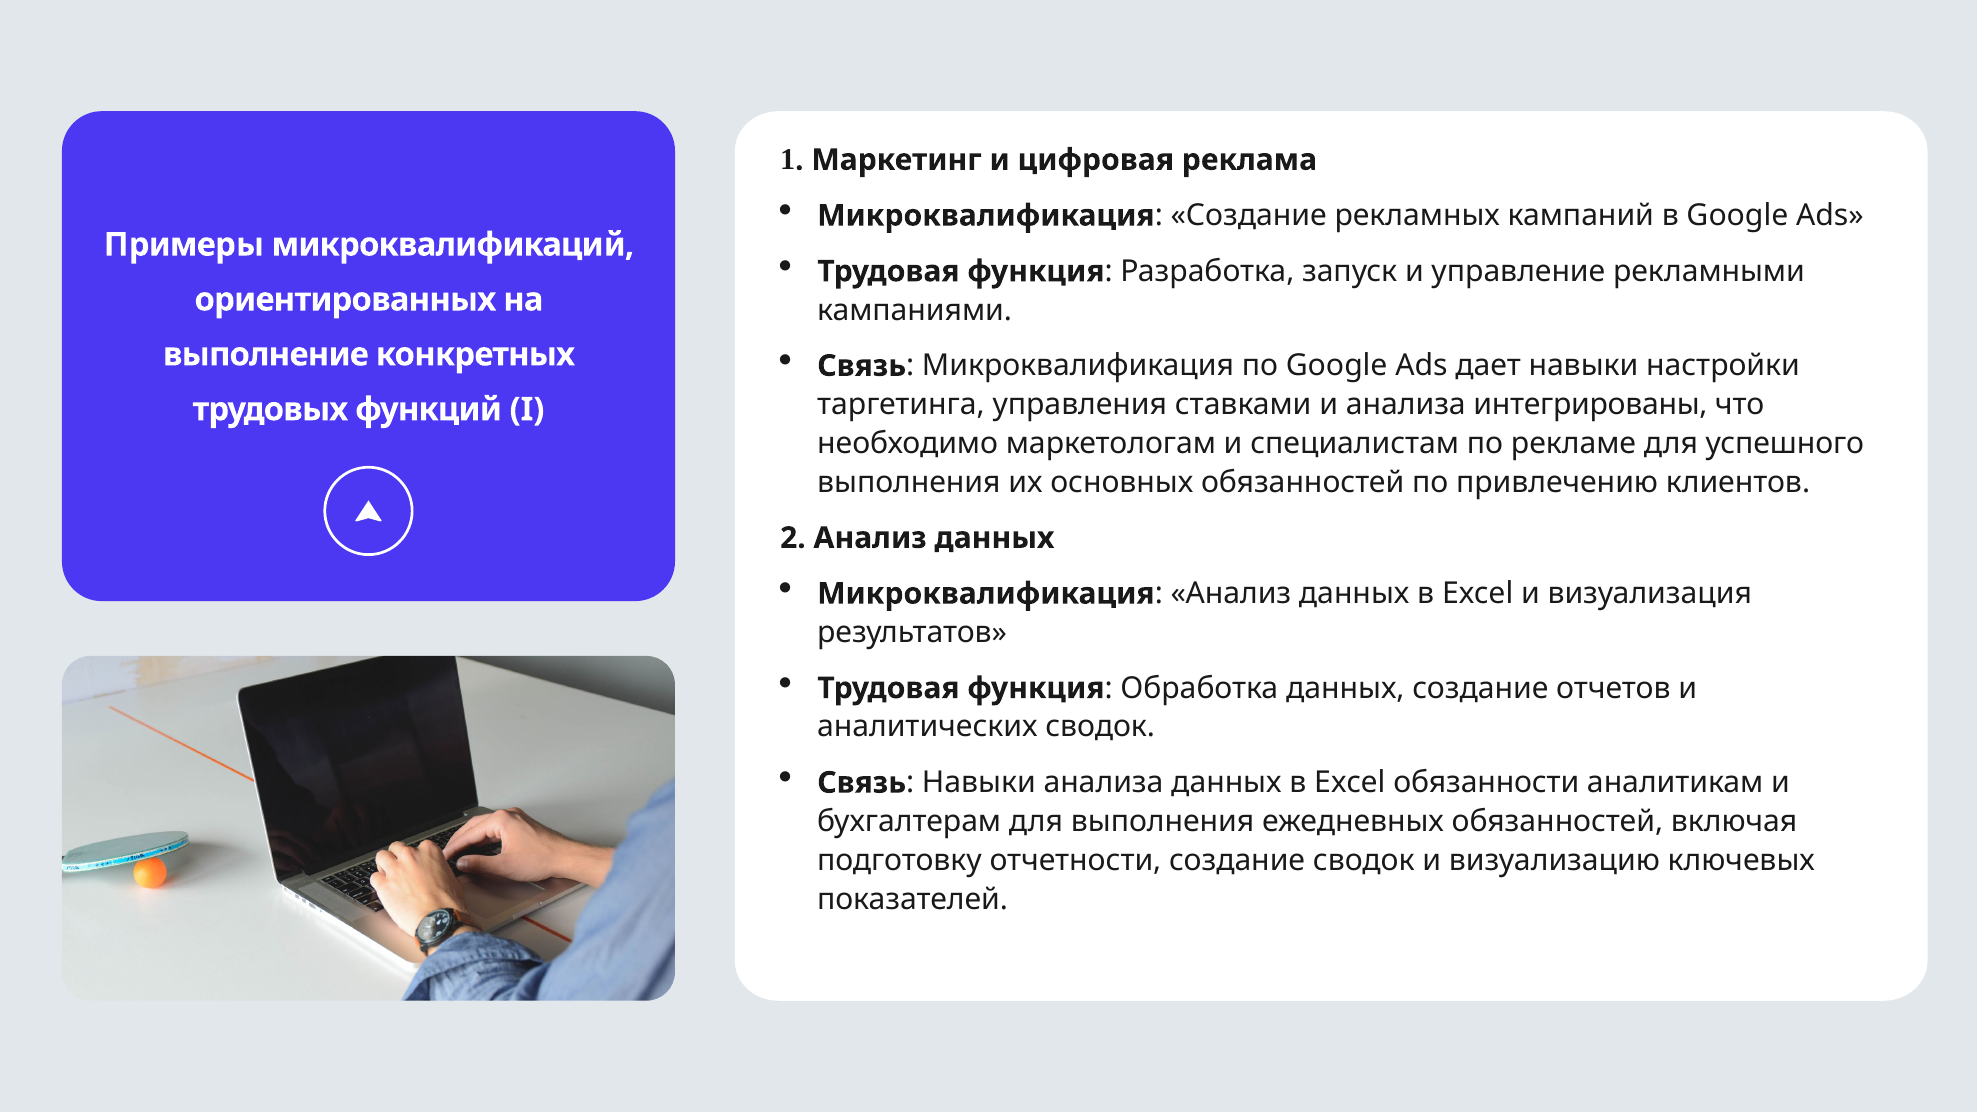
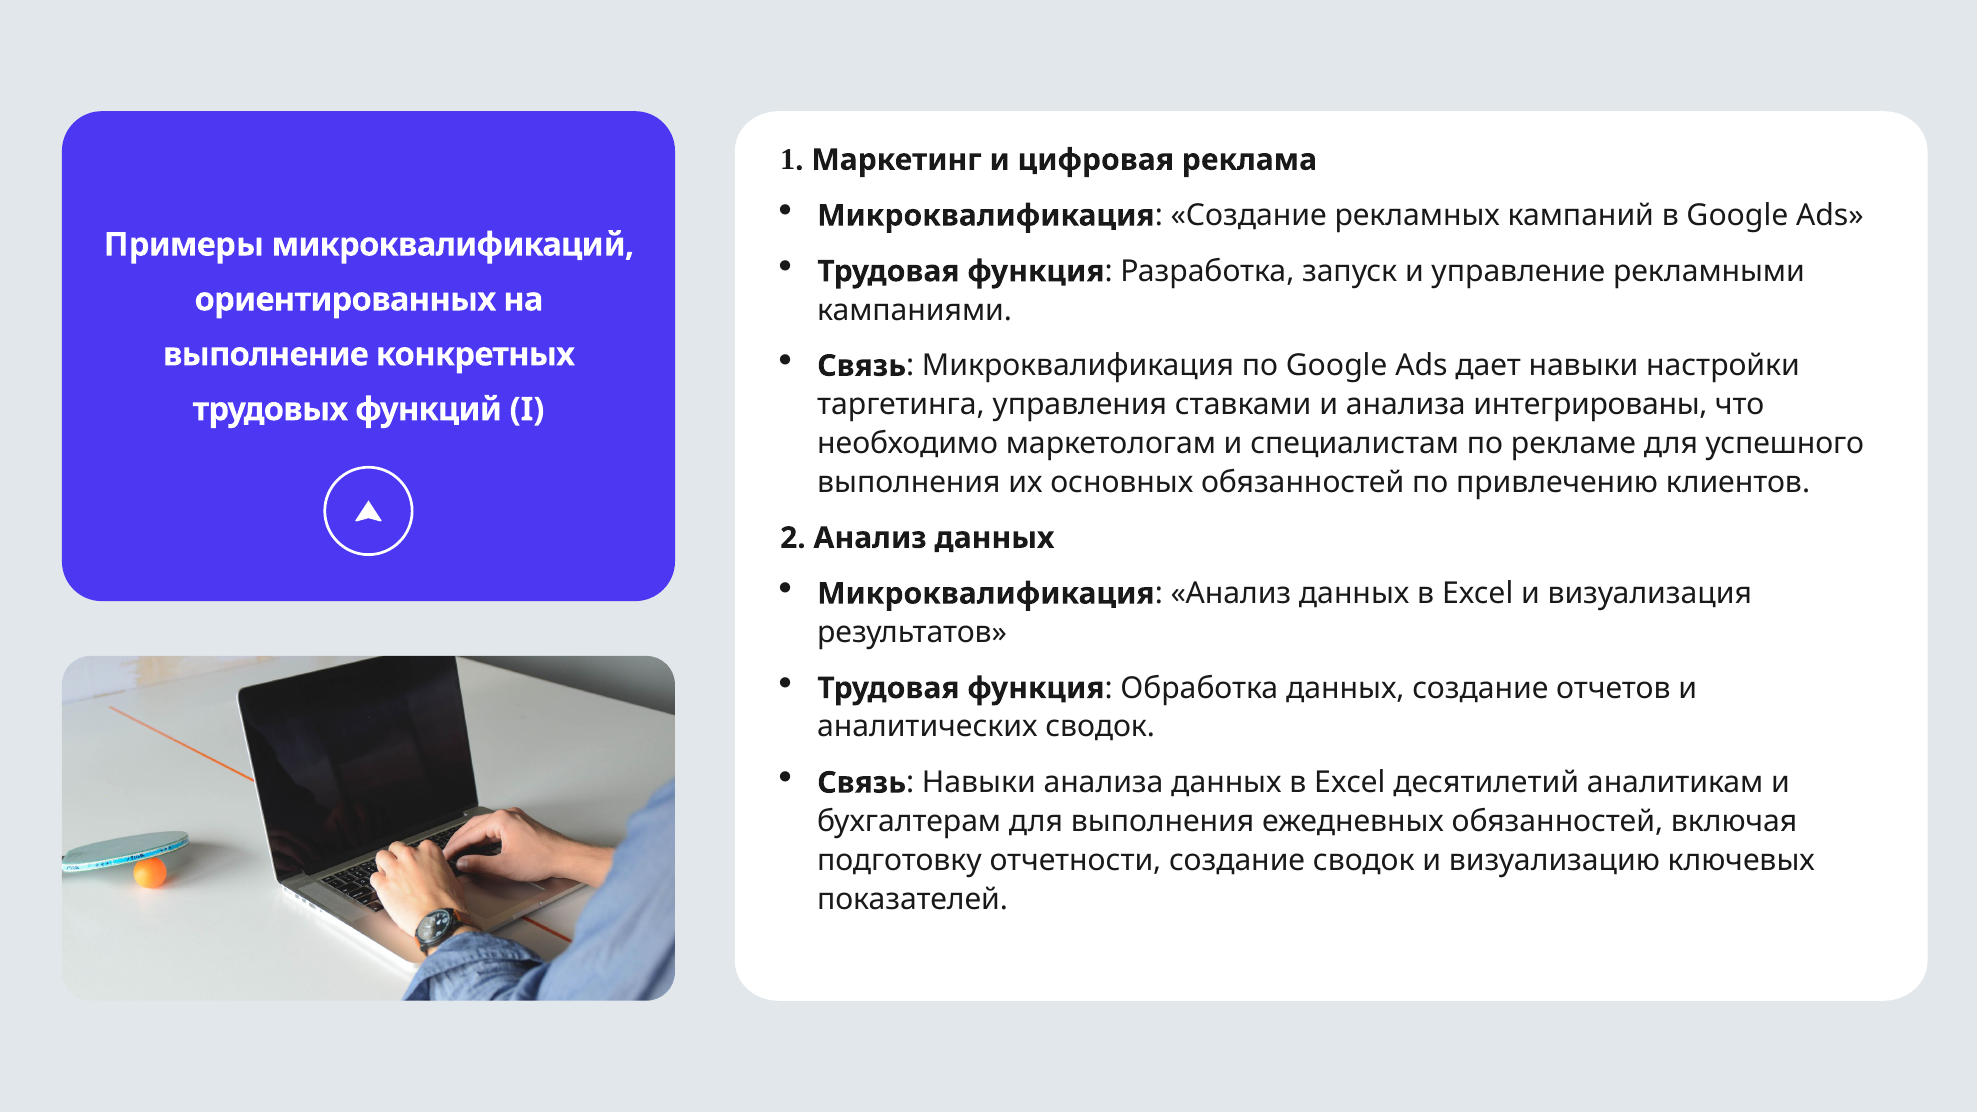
обязанности: обязанности -> десятилетий (1486, 783)
